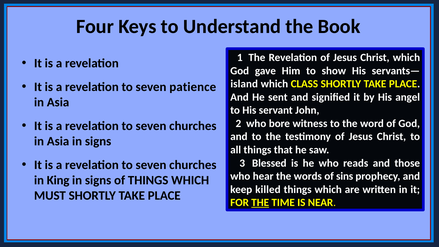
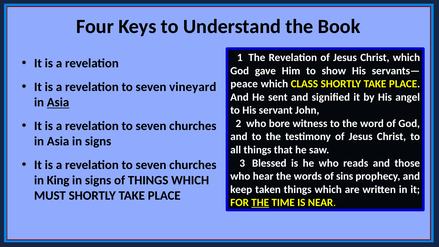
island: island -> peace (244, 84)
patience: patience -> vineyard (193, 87)
Asia underline: none -> present (58, 102)
killed: killed -> taken (268, 189)
